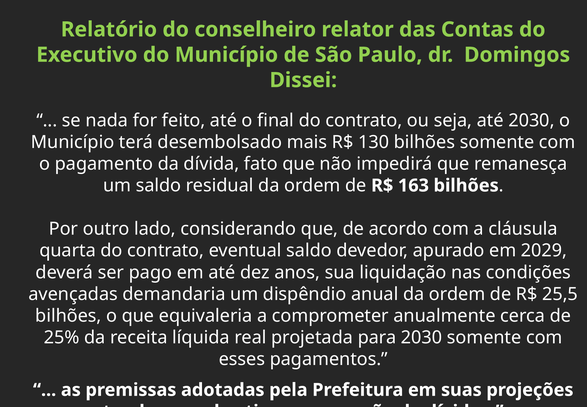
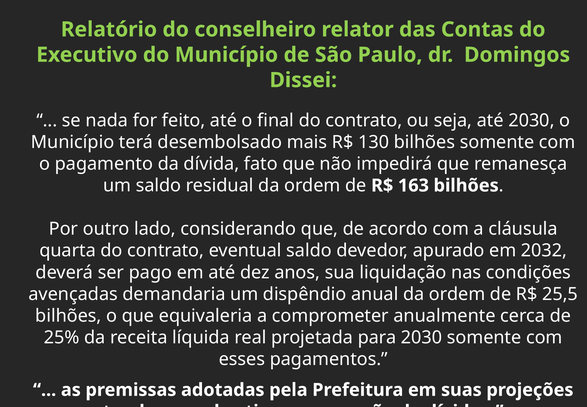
2029: 2029 -> 2032 (544, 250)
